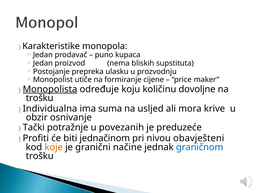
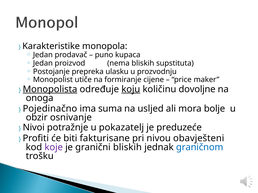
koju underline: none -> present (131, 89)
trošku: trošku -> onoga (40, 98)
Individualna: Individualna -> Pojedinačno (50, 109)
krive: krive -> bolje (214, 109)
Tački: Tački -> Nivoi (34, 128)
povezanih: povezanih -> pokazatelj (121, 128)
jednačinom: jednačinom -> fakturisane (105, 139)
koje colour: orange -> purple (54, 148)
granični načine: načine -> bliskih (127, 148)
